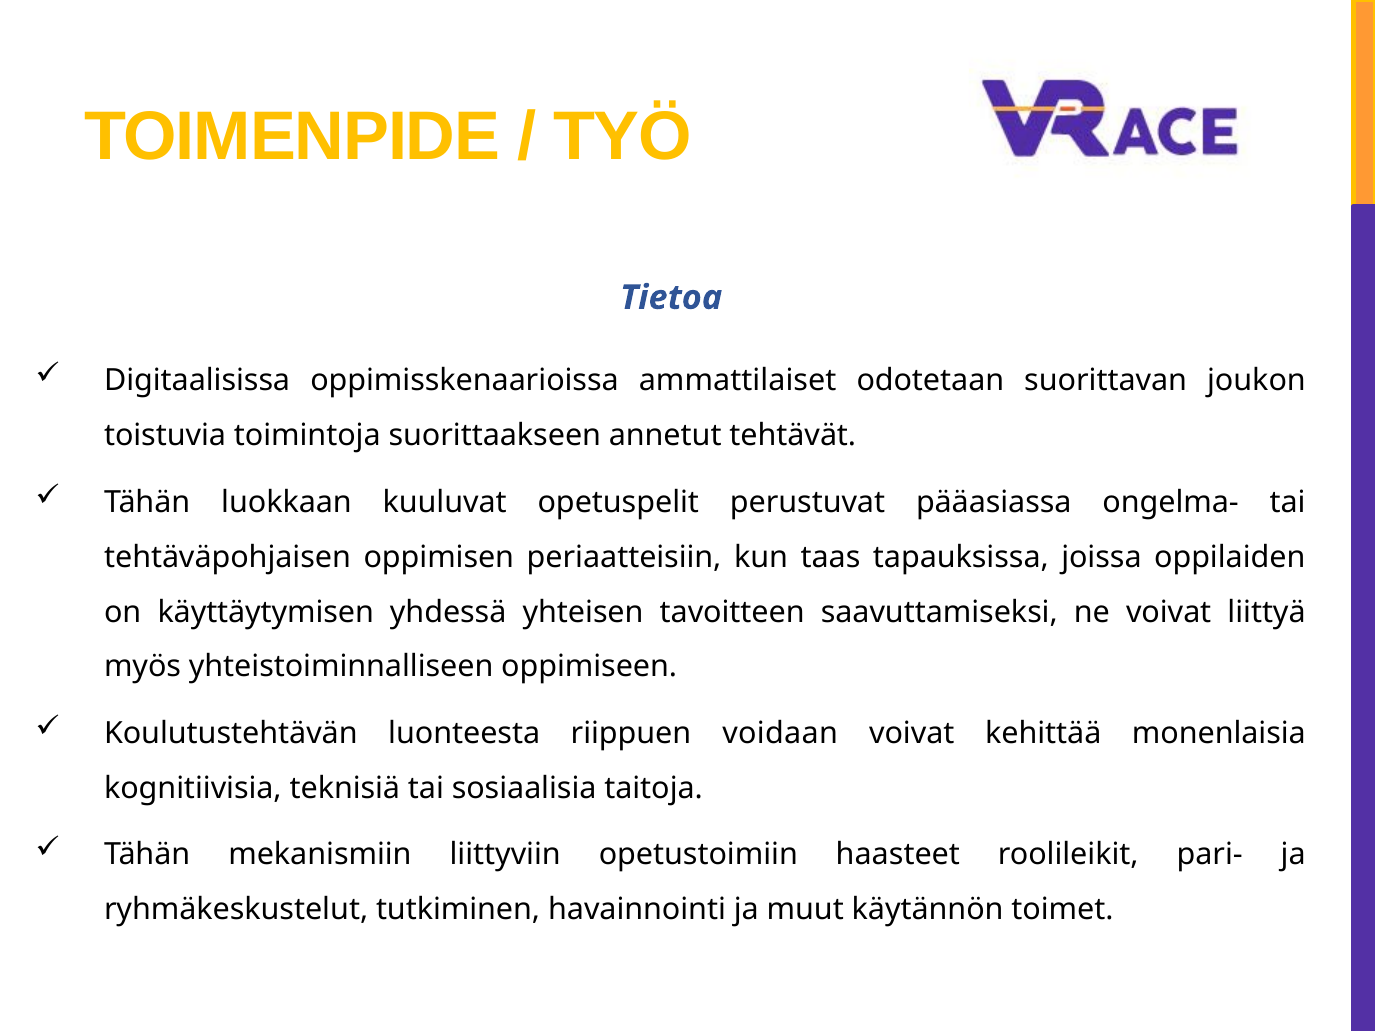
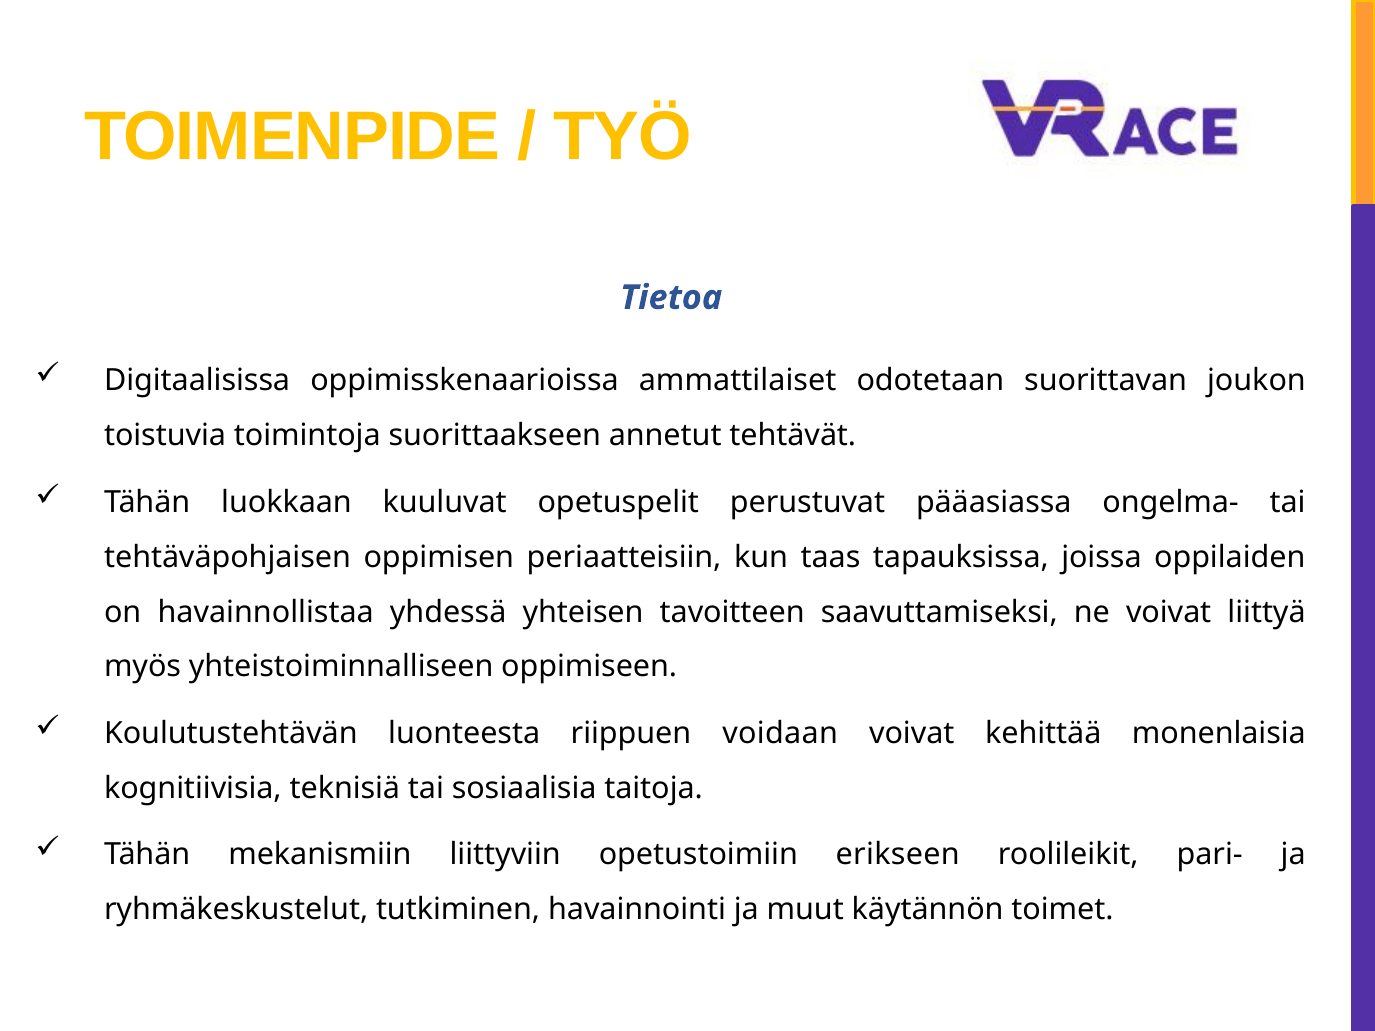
käyttäytymisen: käyttäytymisen -> havainnollistaa (266, 612)
haasteet: haasteet -> erikseen (898, 855)
